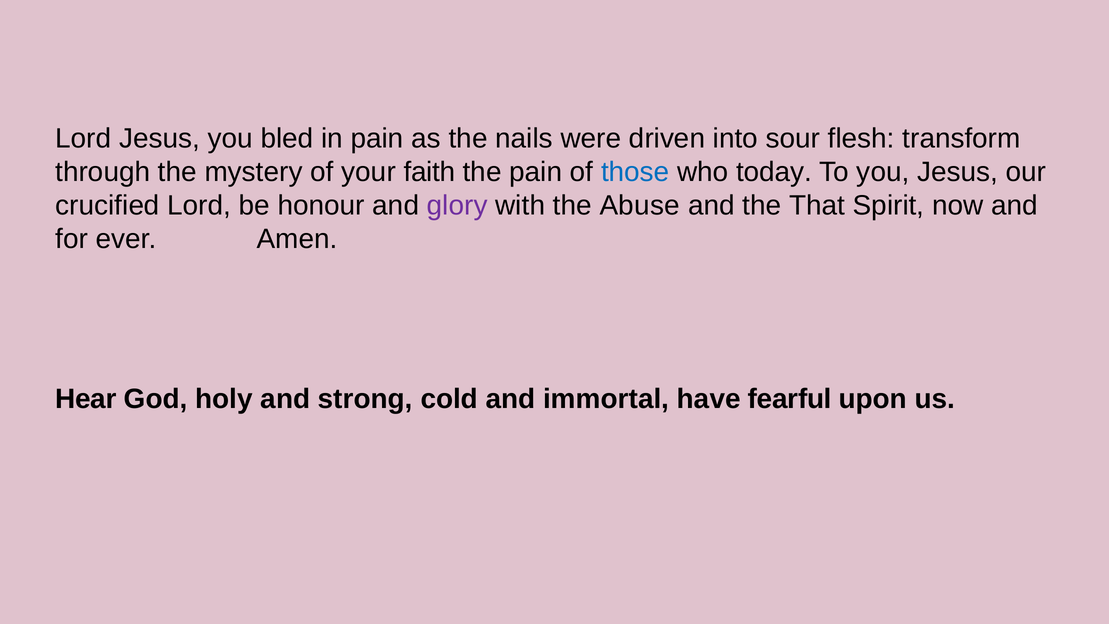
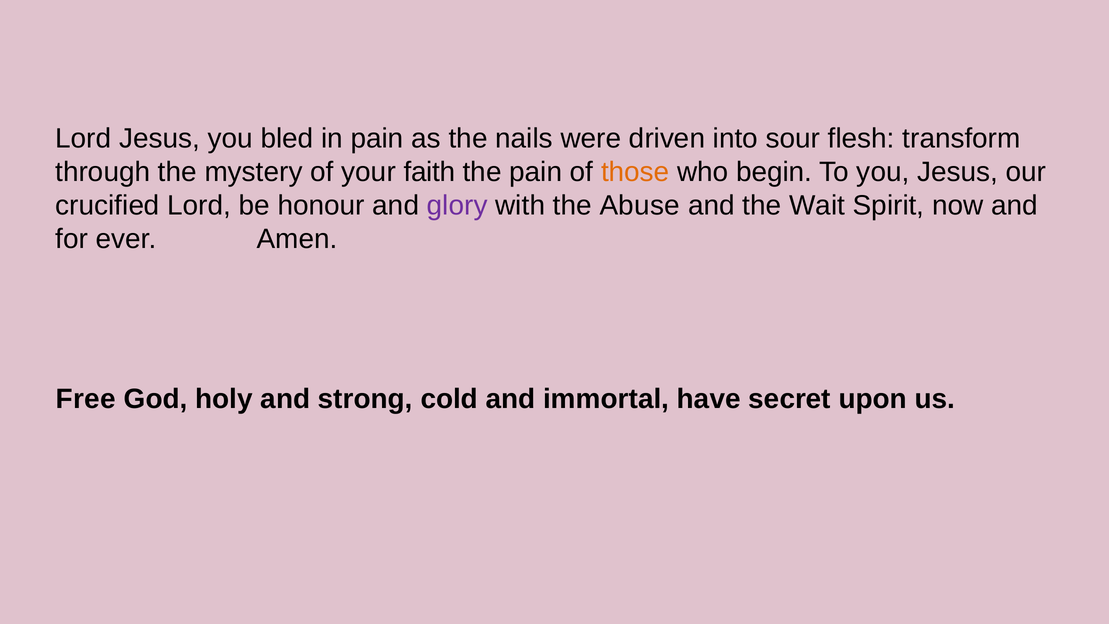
those colour: blue -> orange (635, 172)
today: today -> begin (774, 172)
That: That -> Wait (817, 205)
Hear: Hear -> Free (86, 399)
fearful: fearful -> secret (790, 399)
